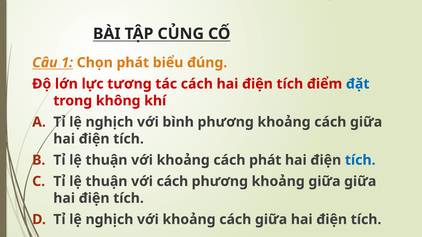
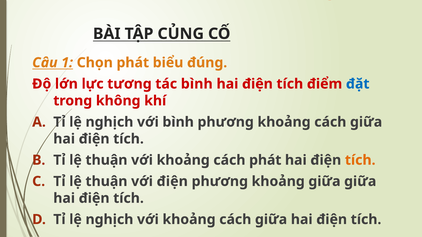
tác cách: cách -> bình (197, 84)
tích colour: blue -> orange (360, 160)
với cách: cách -> điện (172, 182)
